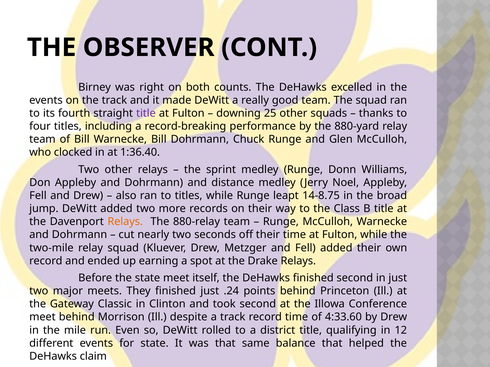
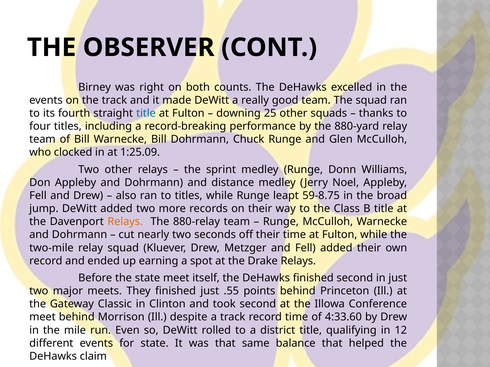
title colour: purple -> blue (146, 113)
1:36.40: 1:36.40 -> 1:25.09 (140, 153)
14-8.75: 14-8.75 -> 59-8.75 (321, 196)
.24: .24 -> .55 (231, 291)
